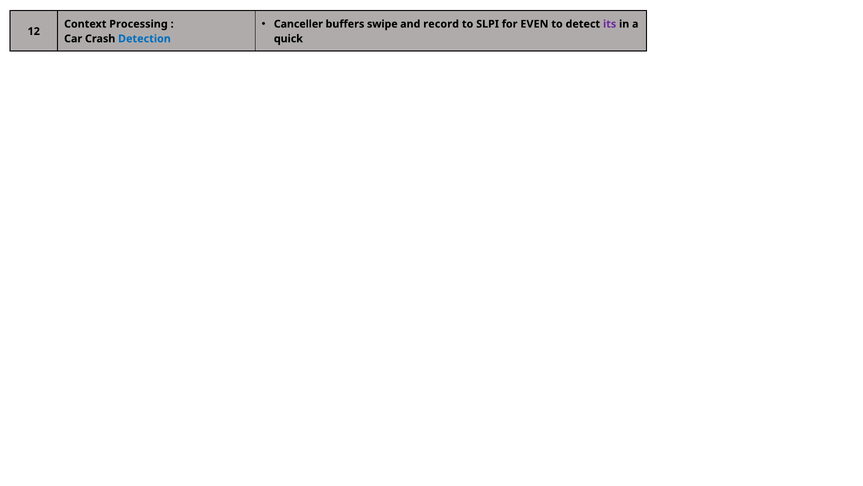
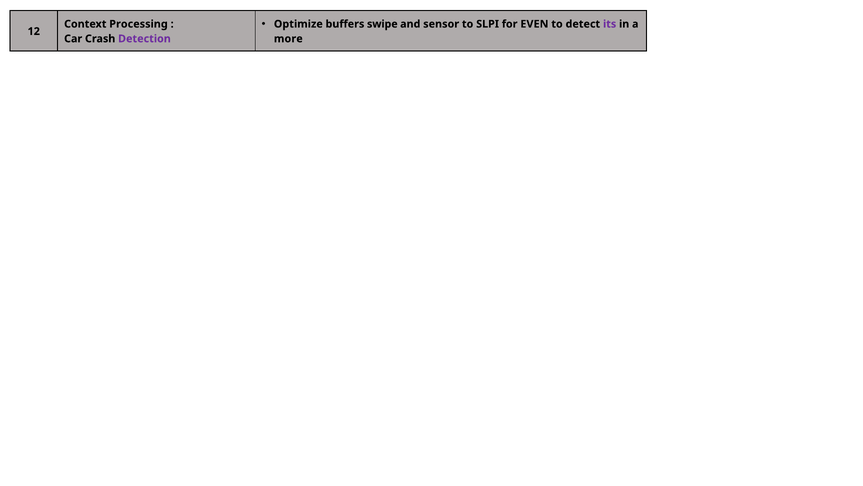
Canceller: Canceller -> Optimize (298, 24)
record: record -> sensor (441, 24)
Detection colour: blue -> purple (144, 39)
quick: quick -> more (288, 39)
